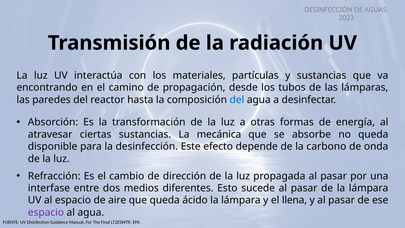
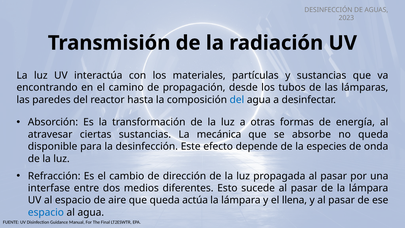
carbono: carbono -> especies (326, 146)
ácido: ácido -> actúa (195, 200)
espacio colour: purple -> blue (46, 212)
